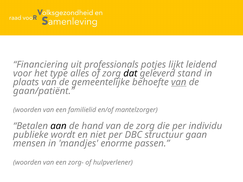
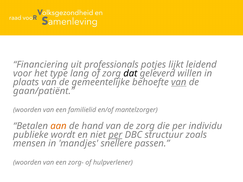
alles: alles -> lang (80, 73)
stand: stand -> willen (190, 73)
aan colour: black -> orange (58, 126)
per underline: none -> present (115, 135)
gaan: gaan -> zoals (196, 135)
enorme: enorme -> snellere (116, 144)
